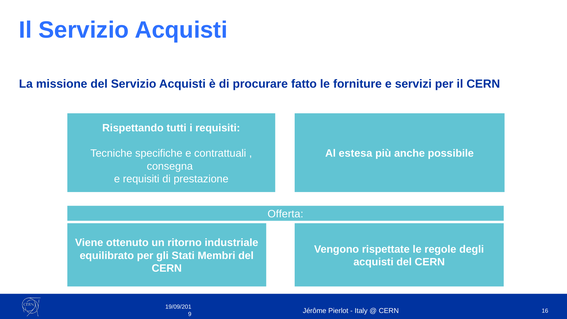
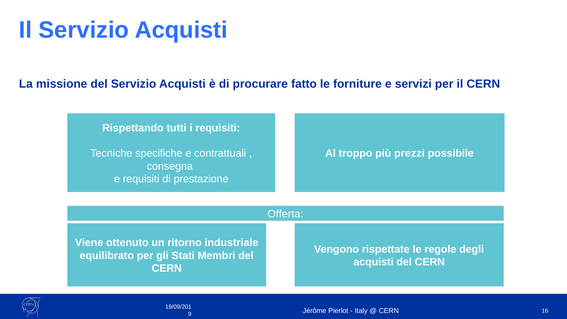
estesa: estesa -> troppo (356, 153)
anche: anche -> prezzi (409, 153)
